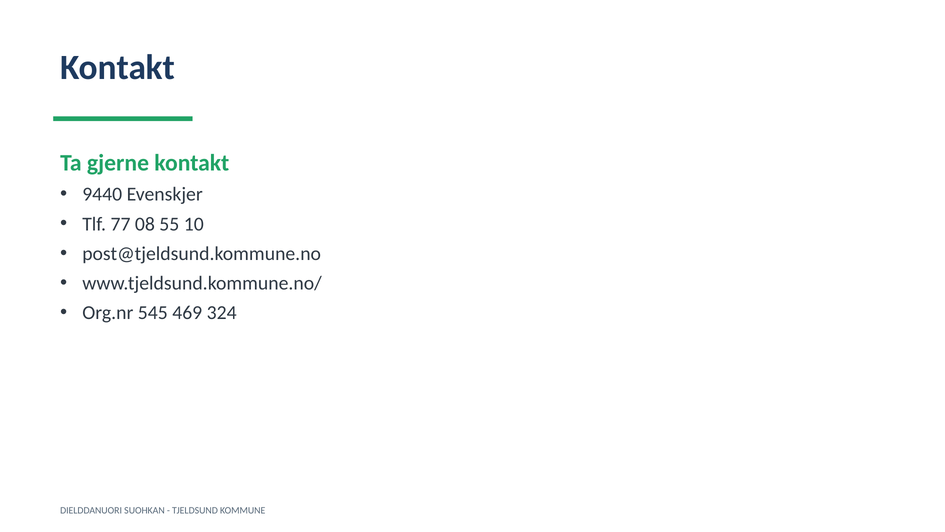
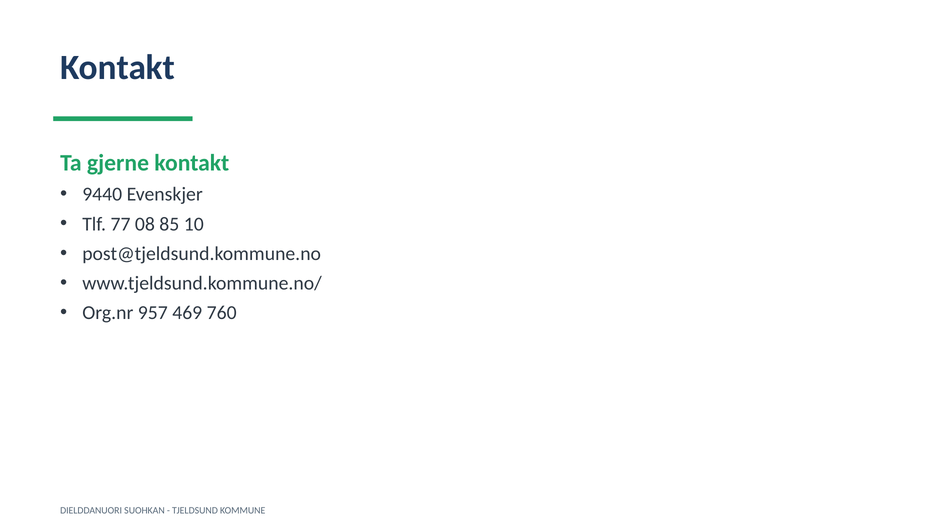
55: 55 -> 85 (169, 224)
545: 545 -> 957 (153, 313)
324: 324 -> 760 (222, 313)
